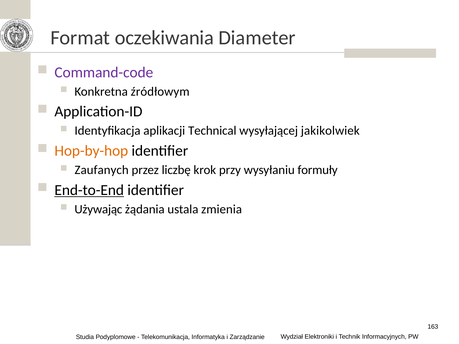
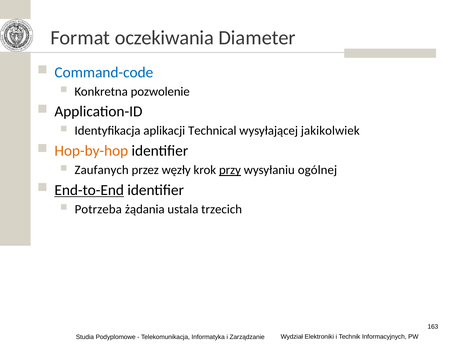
Command-code colour: purple -> blue (104, 72)
źródłowym: źródłowym -> pozwolenie (160, 92)
liczbę: liczbę -> węzły (176, 170)
przy underline: none -> present (230, 170)
formuły: formuły -> ogólnej (317, 170)
Używając: Używając -> Potrzeba (98, 209)
zmienia: zmienia -> trzecich (222, 209)
